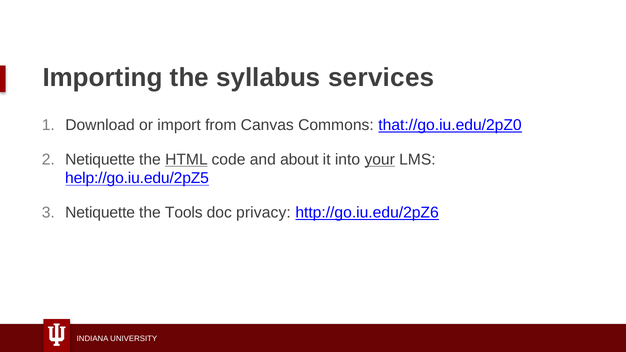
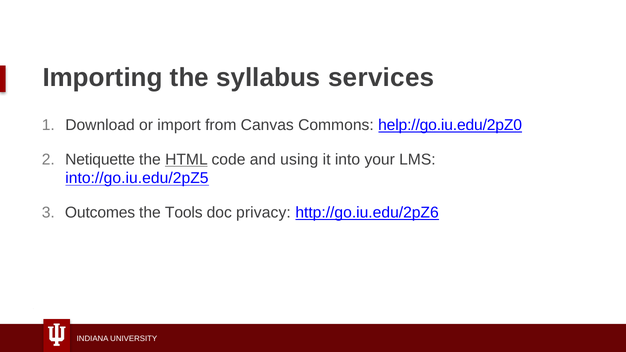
that://go.iu.edu/2pZ0: that://go.iu.edu/2pZ0 -> help://go.iu.edu/2pZ0 (450, 125)
about: about -> using (299, 160)
your underline: present -> none (380, 160)
help://go.iu.edu/2pZ5: help://go.iu.edu/2pZ5 -> into://go.iu.edu/2pZ5 (137, 178)
Netiquette: Netiquette -> Outcomes (100, 213)
